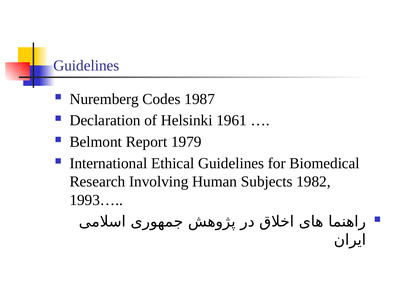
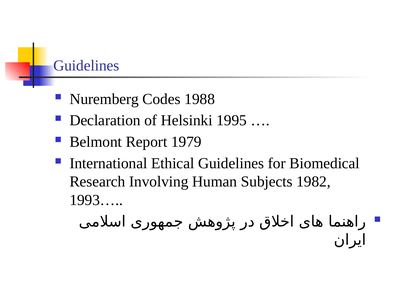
1987: 1987 -> 1988 (200, 99)
1961: 1961 -> 1995 (232, 120)
